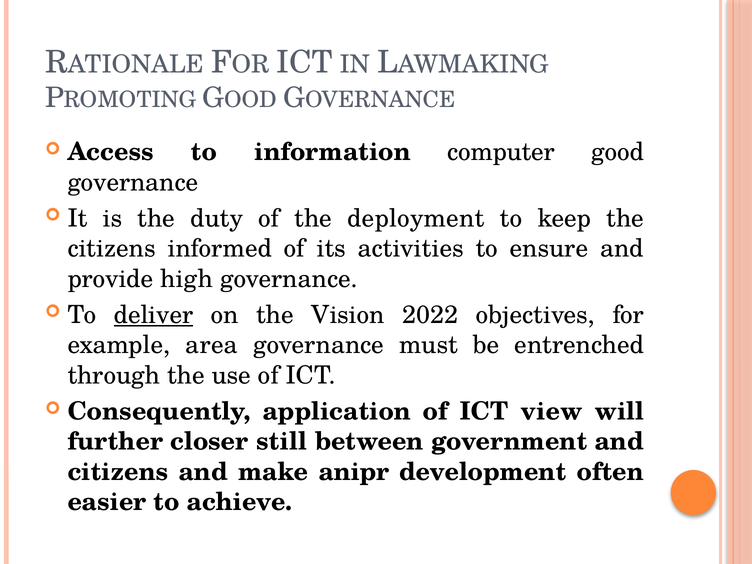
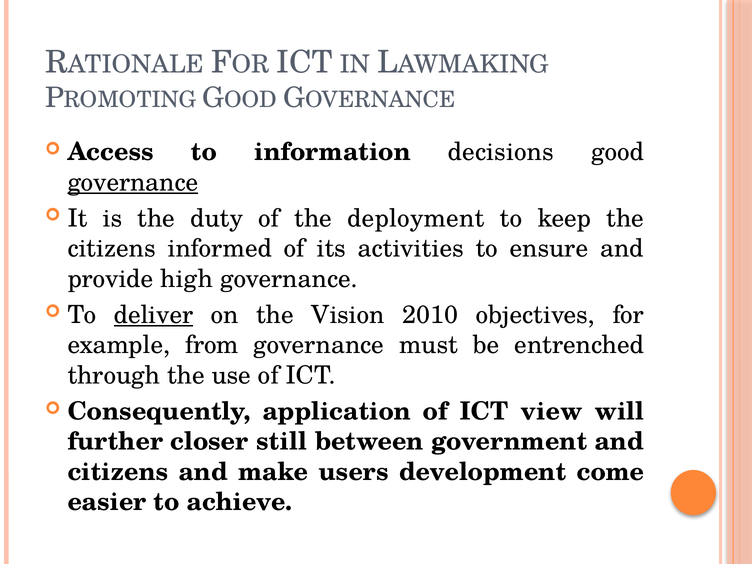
computer: computer -> decisions (501, 152)
governance underline: none -> present (133, 182)
2022: 2022 -> 2010 (430, 315)
area: area -> from (212, 345)
anipr: anipr -> users (354, 472)
often: often -> come (610, 472)
